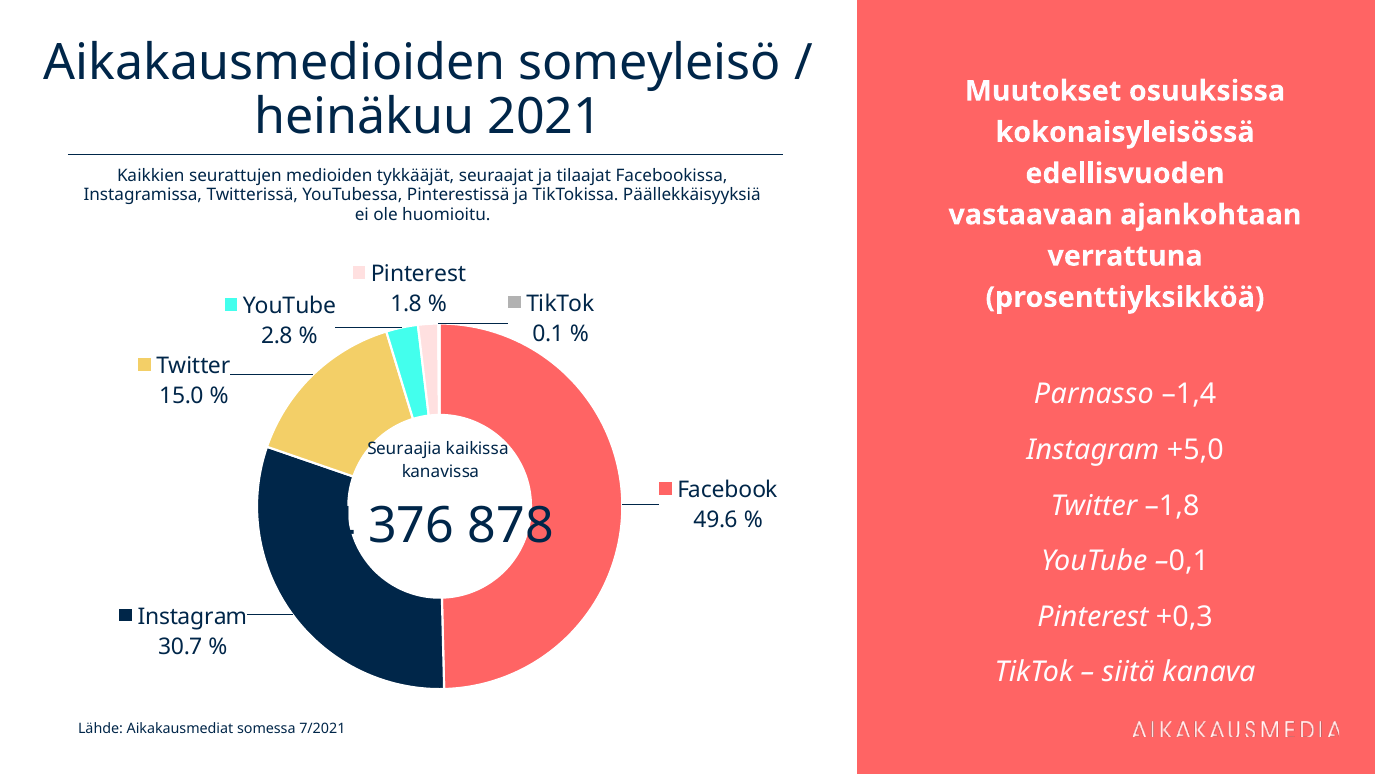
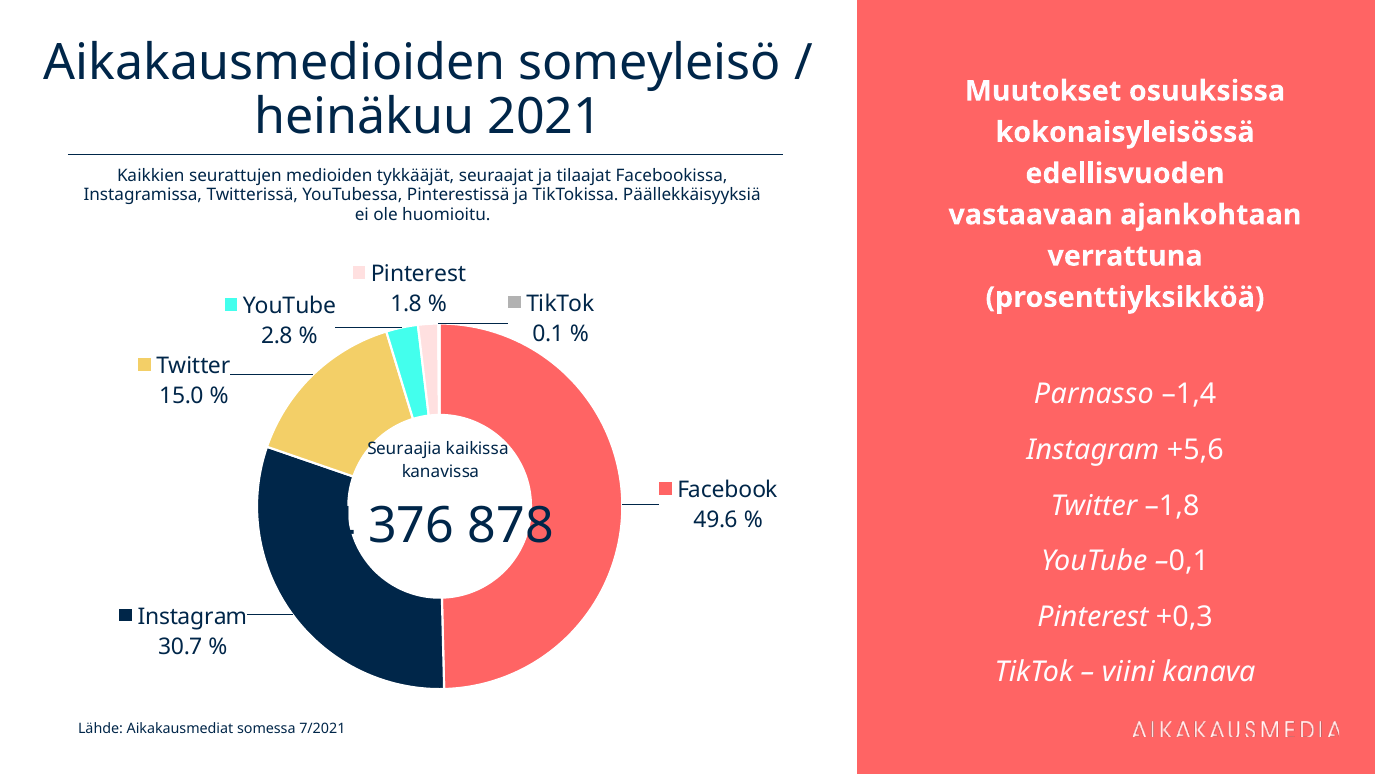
+5,0: +5,0 -> +5,6 (1195, 450)
siitä: siitä -> viini (1128, 672)
